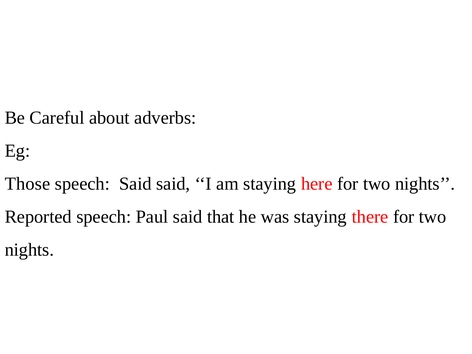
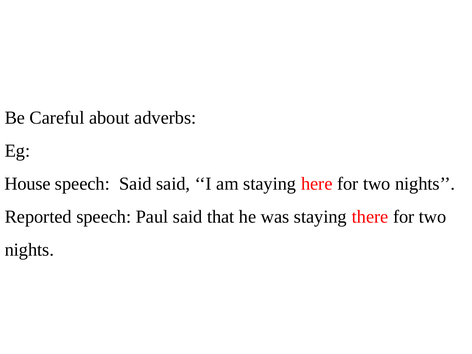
Those: Those -> House (28, 184)
